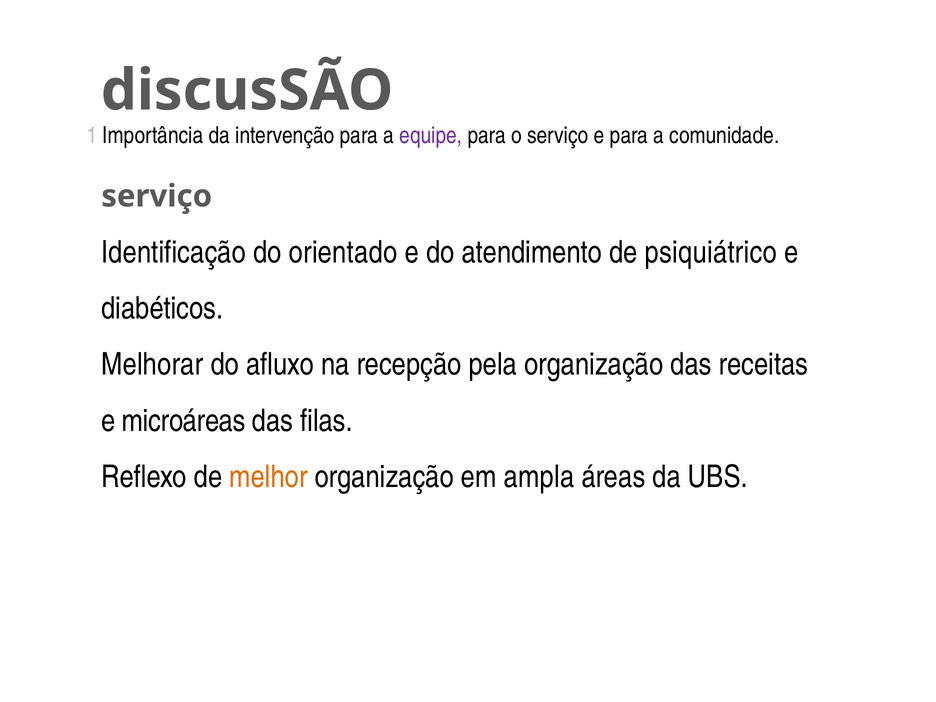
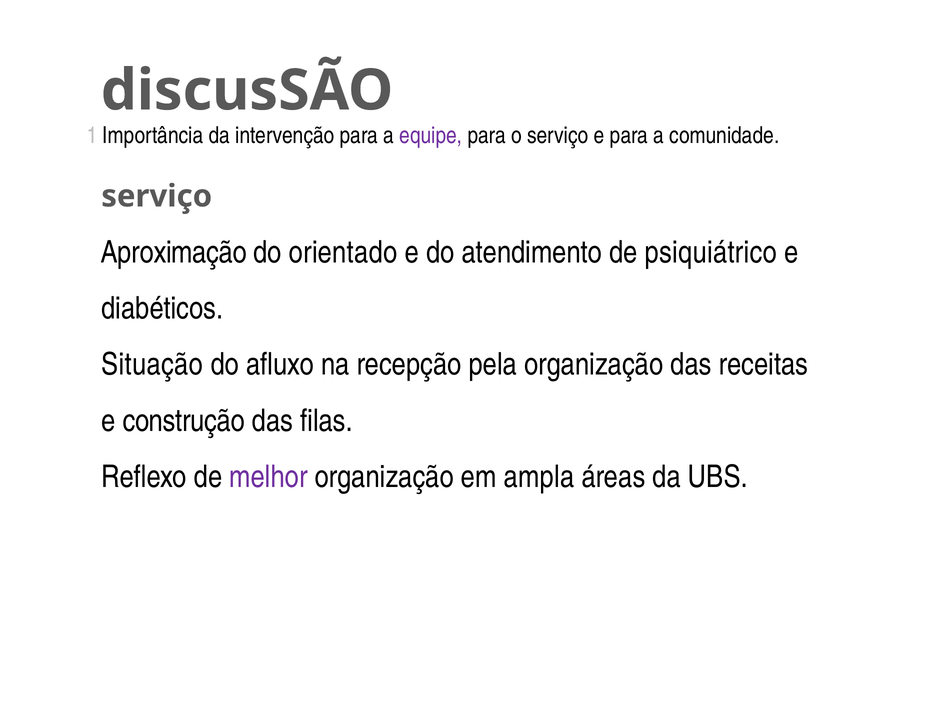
Identificação: Identificação -> Aproximação (174, 252)
Melhorar: Melhorar -> Situação (152, 365)
microáreas: microáreas -> construção (184, 421)
melhor colour: orange -> purple (268, 477)
